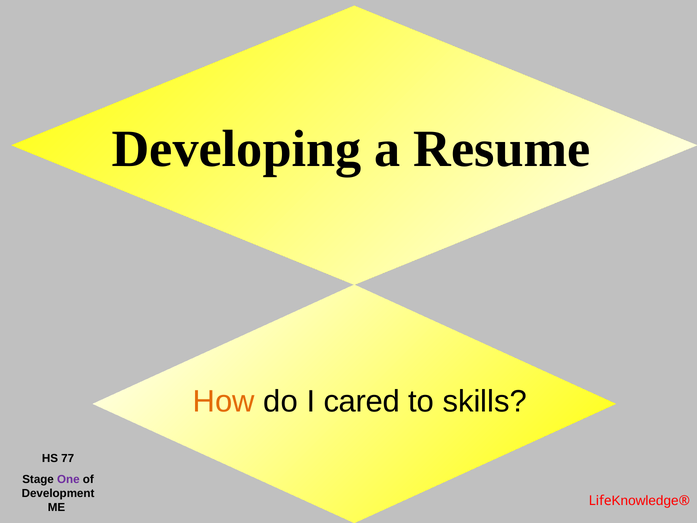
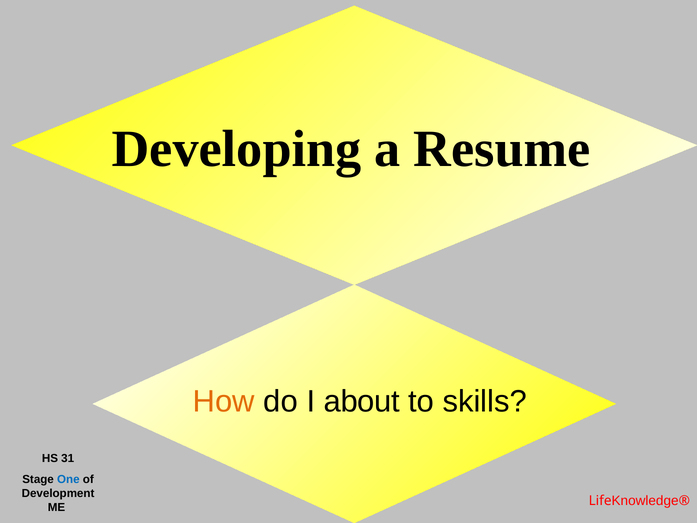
cared: cared -> about (362, 402)
77: 77 -> 31 (68, 458)
One colour: purple -> blue (68, 479)
